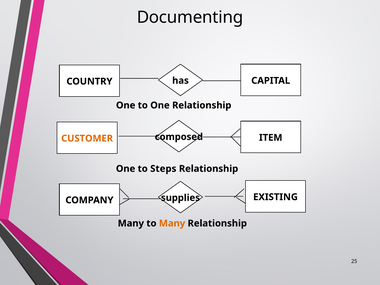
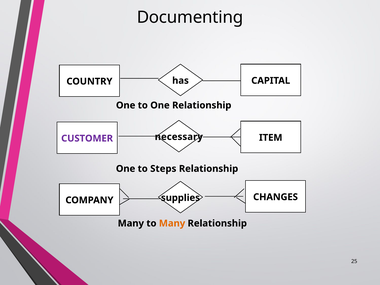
composed: composed -> necessary (179, 137)
CUSTOMER colour: orange -> purple (87, 138)
EXISTING: EXISTING -> CHANGES (276, 197)
